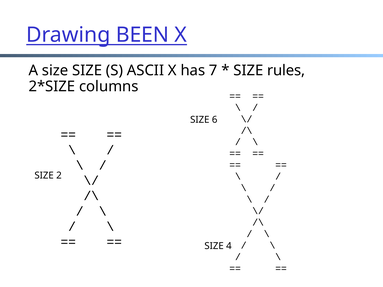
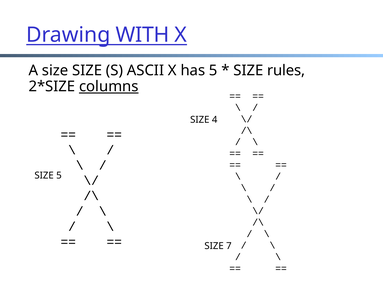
BEEN: BEEN -> WITH (143, 35)
has 7: 7 -> 5 (213, 71)
columns underline: none -> present (109, 87)
6: 6 -> 4 (215, 120)
SIZE 2: 2 -> 5 (59, 176)
4: 4 -> 7 (229, 246)
